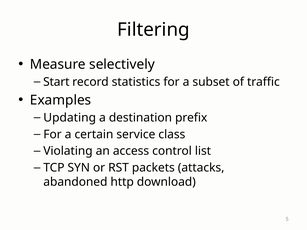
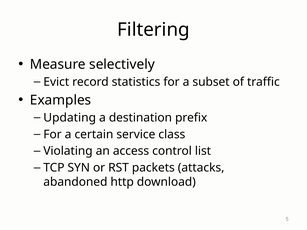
Start: Start -> Evict (56, 82)
